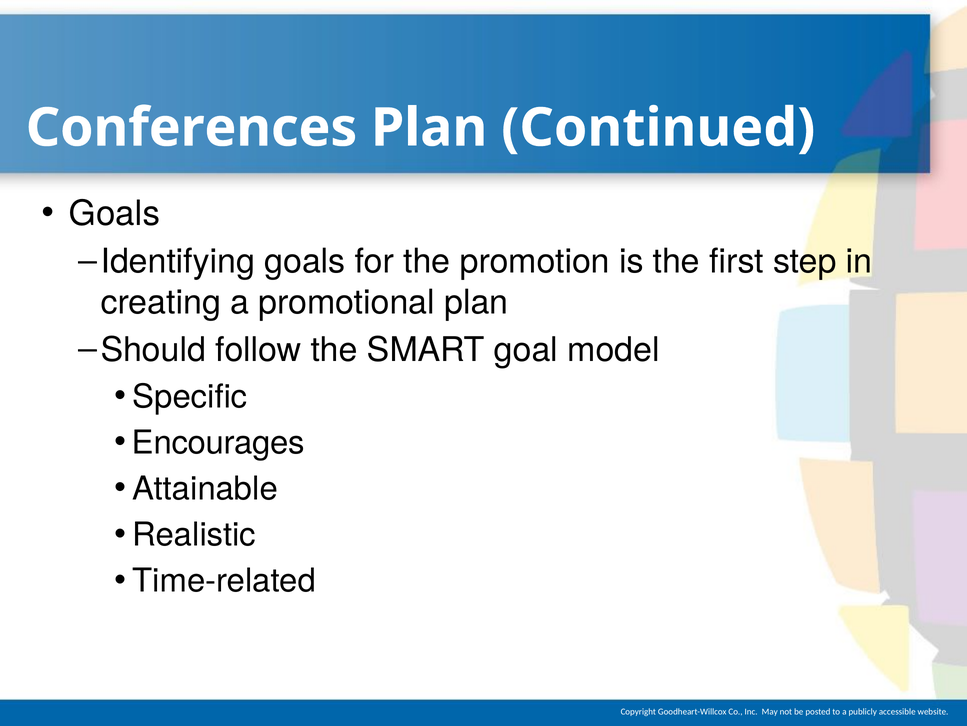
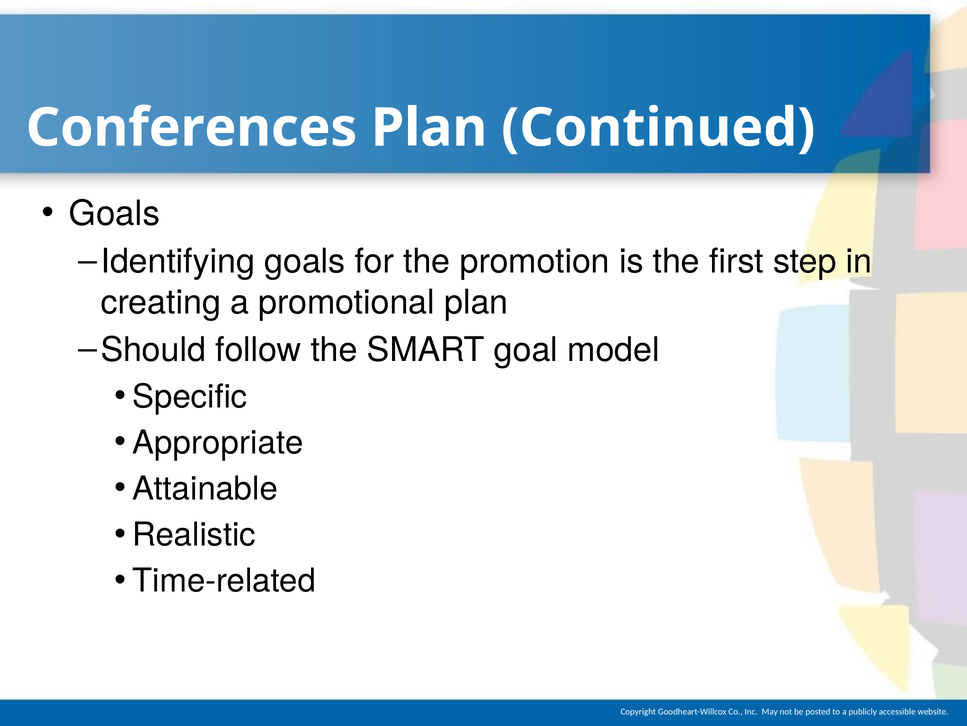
Encourages: Encourages -> Appropriate (218, 442)
